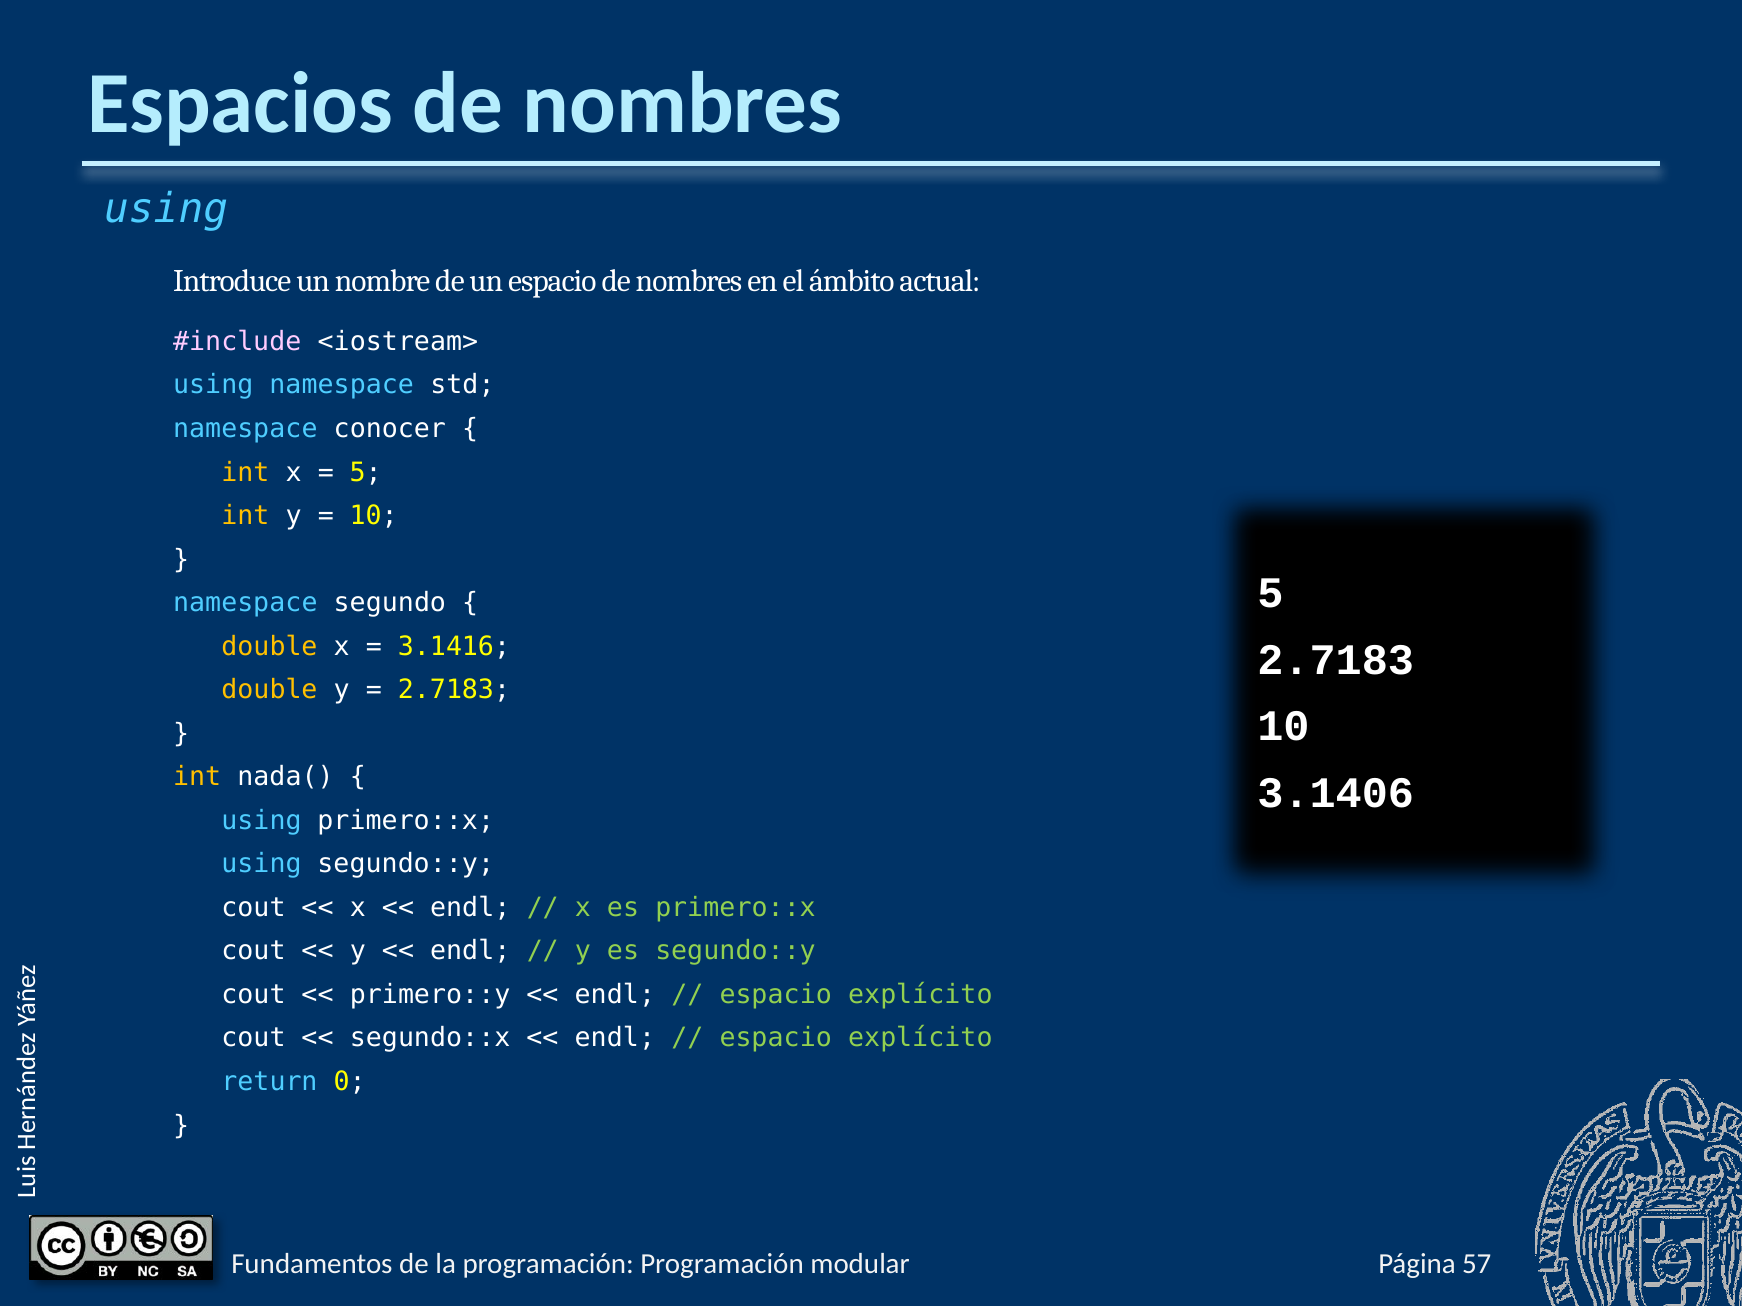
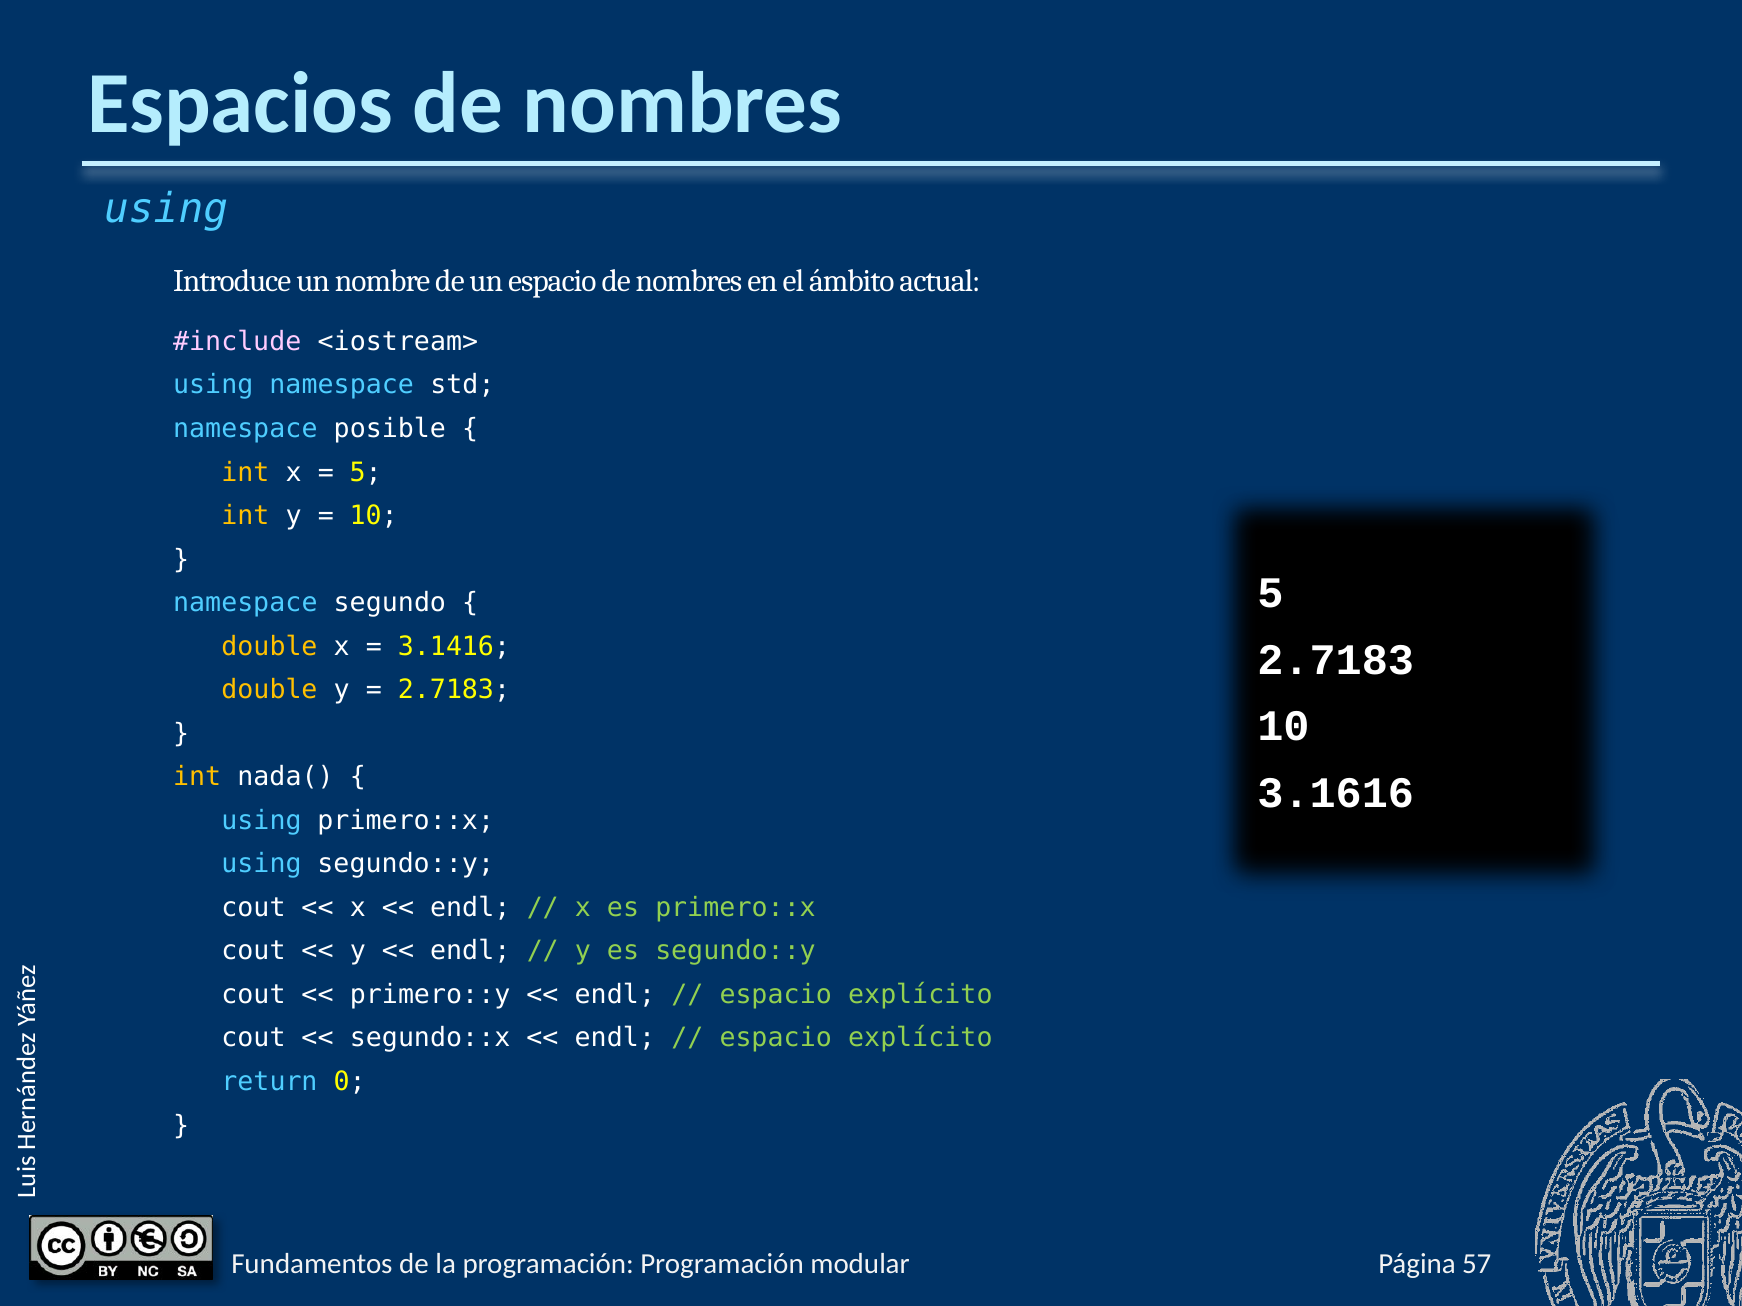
conocer: conocer -> posible (390, 429)
3.1406: 3.1406 -> 3.1616 (1336, 794)
